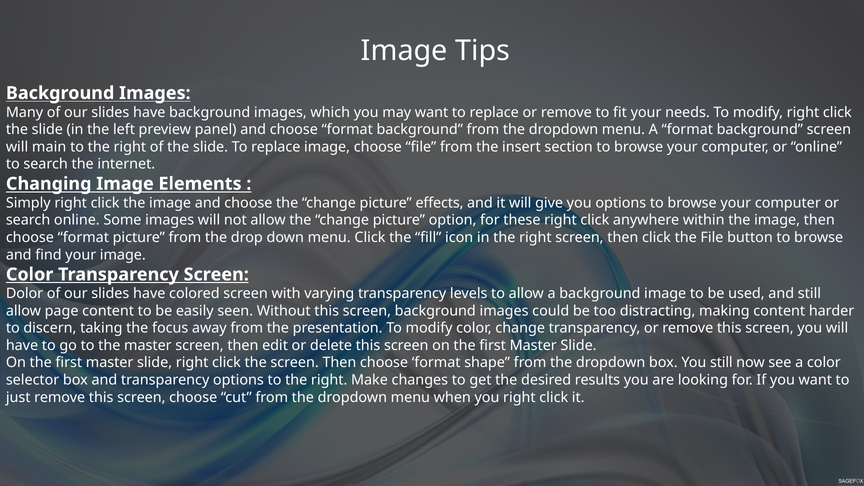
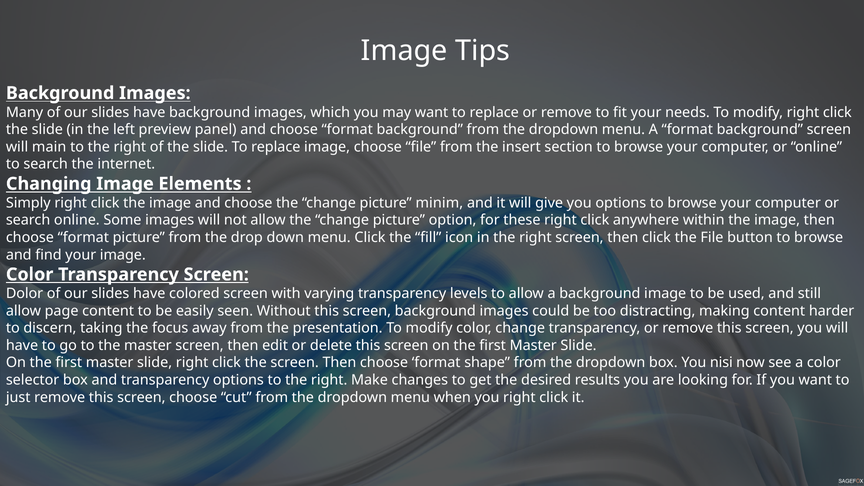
effects: effects -> minim (439, 203)
You still: still -> nisi (721, 363)
